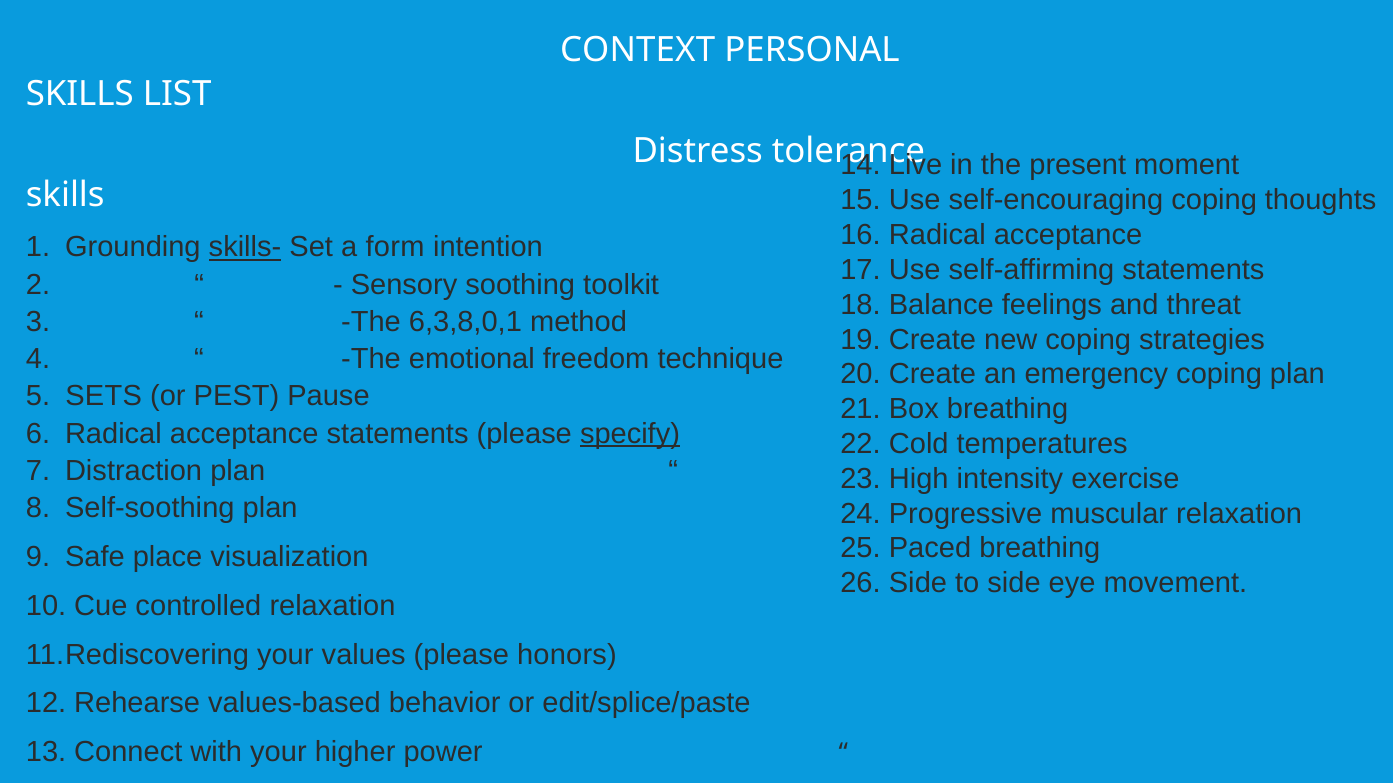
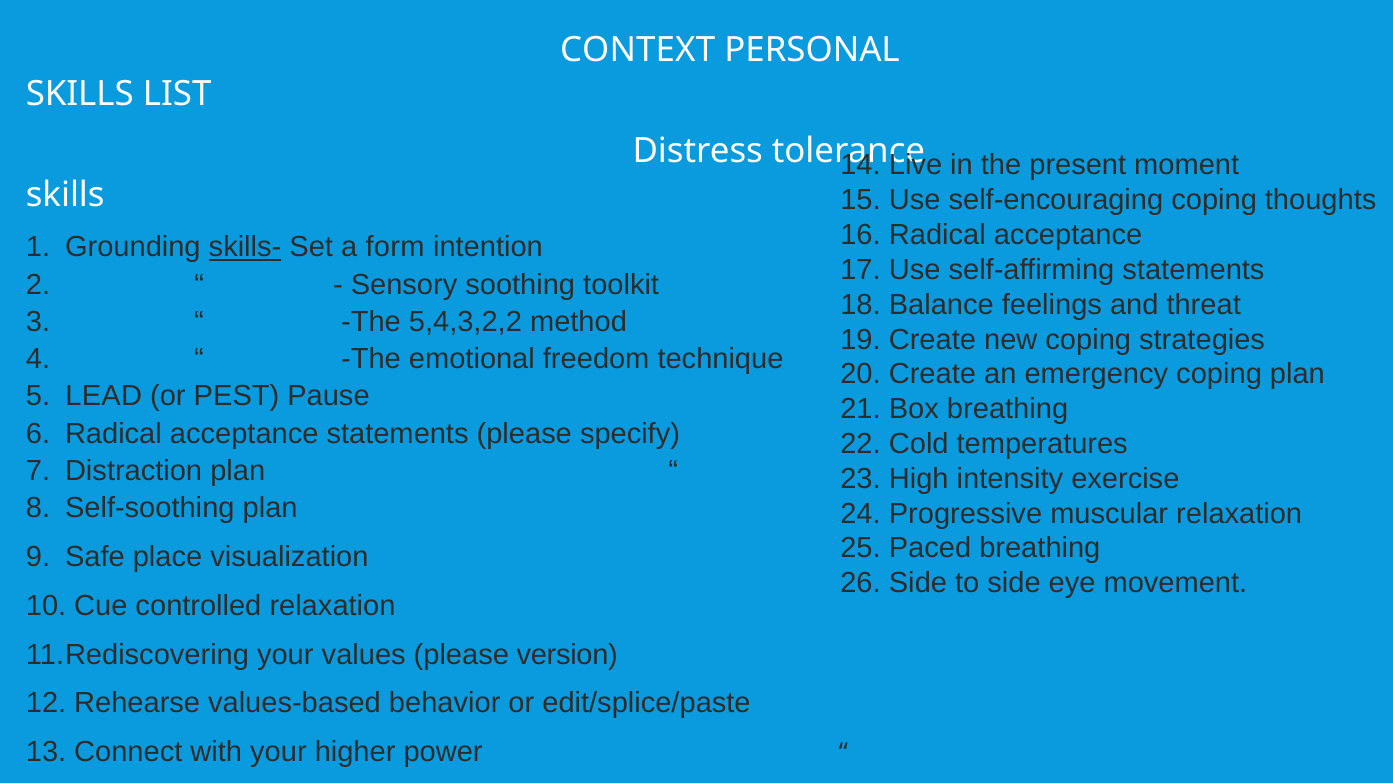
6,3,8,0,1: 6,3,8,0,1 -> 5,4,3,2,2 (465, 322)
SETS: SETS -> LEAD (104, 397)
specify underline: present -> none (630, 434)
honors: honors -> version (567, 655)
